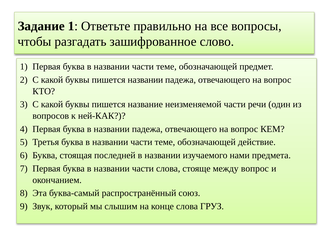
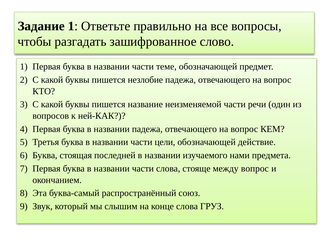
пишется названии: названии -> незлобие (145, 80)
теме: теме -> цели (165, 142)
